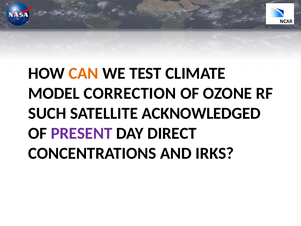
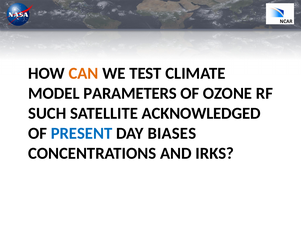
CORRECTION: CORRECTION -> PARAMETERS (130, 93)
PRESENT colour: purple -> blue (82, 133)
DIRECT: DIRECT -> BIASES (172, 133)
